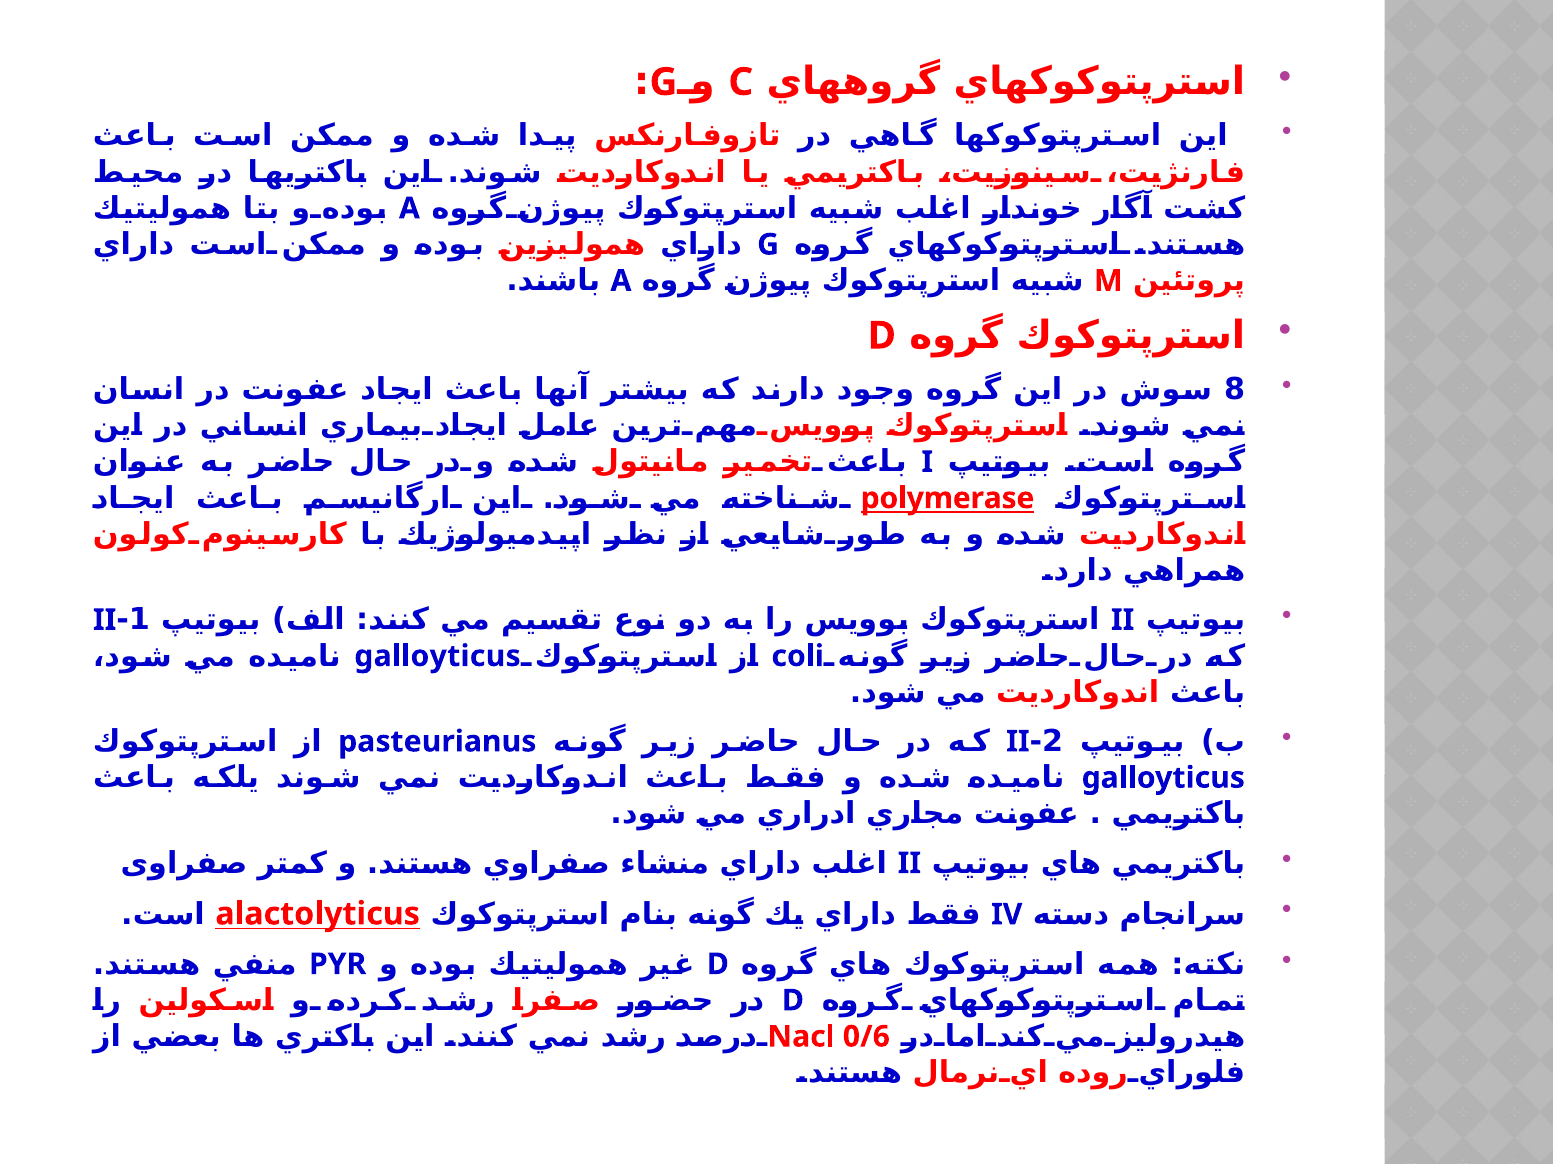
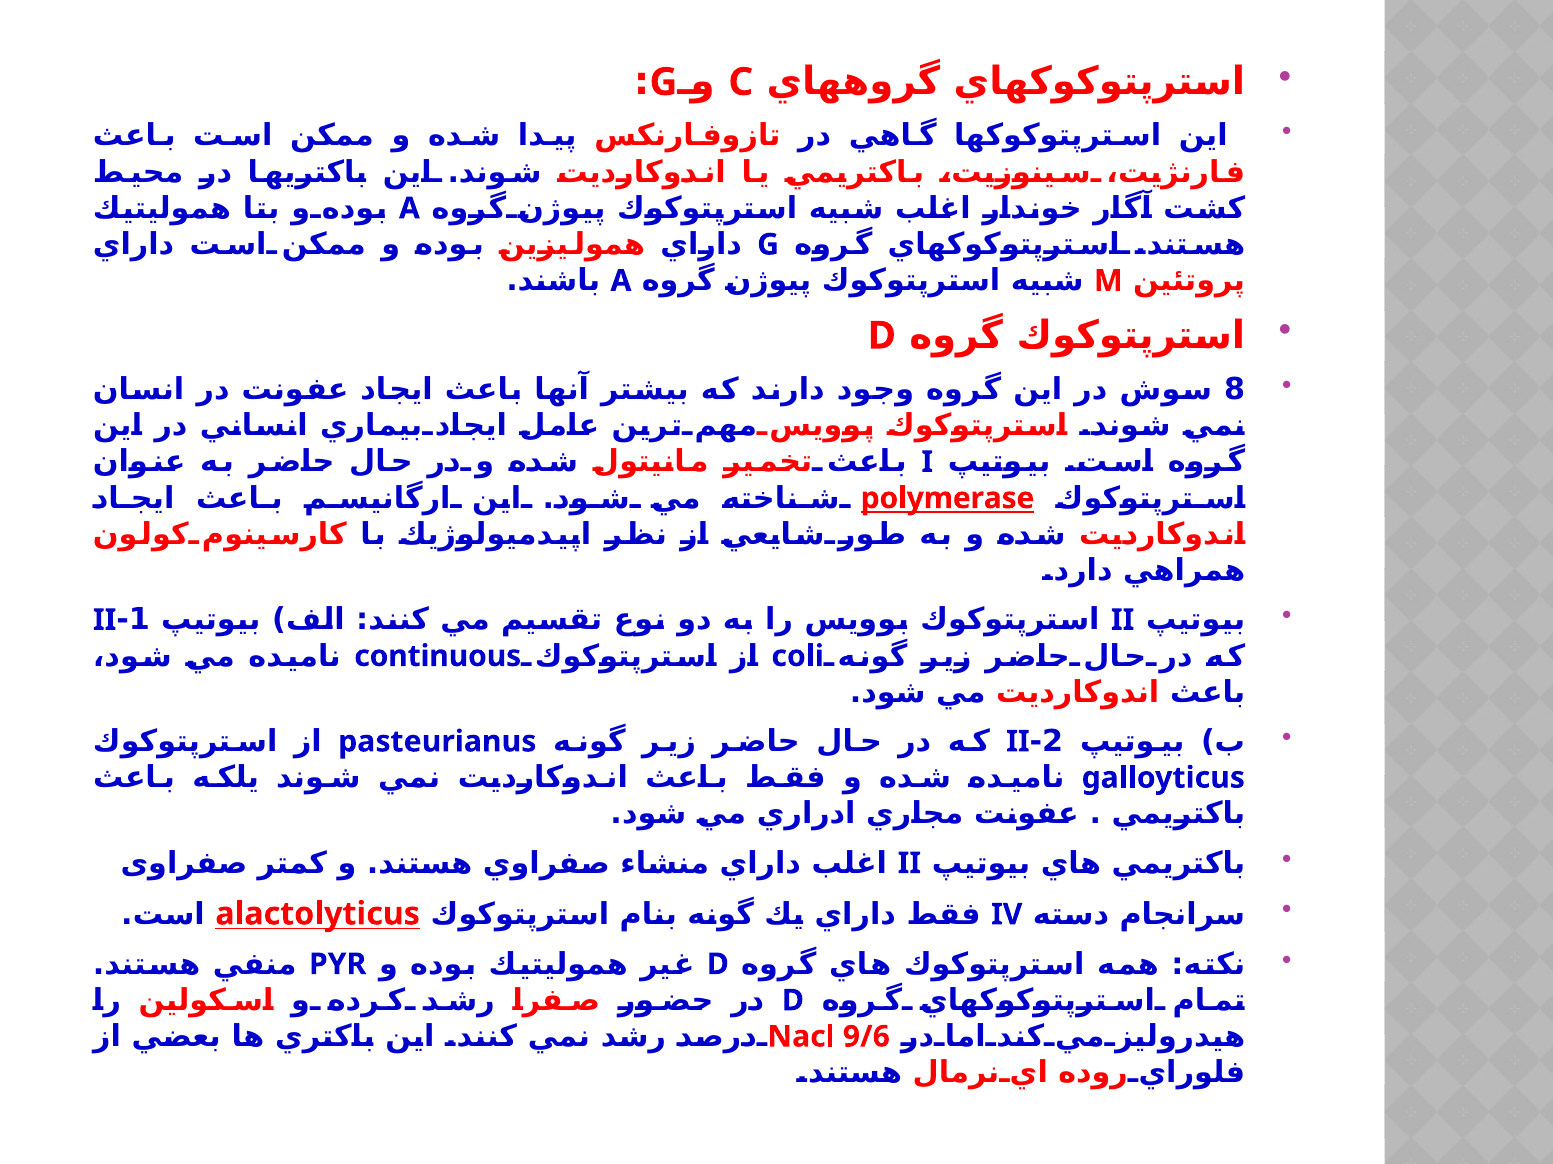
galloyticus: galloyticus -> continuous (438, 657)
0/6: 0/6 -> 9/6 (866, 1037)
